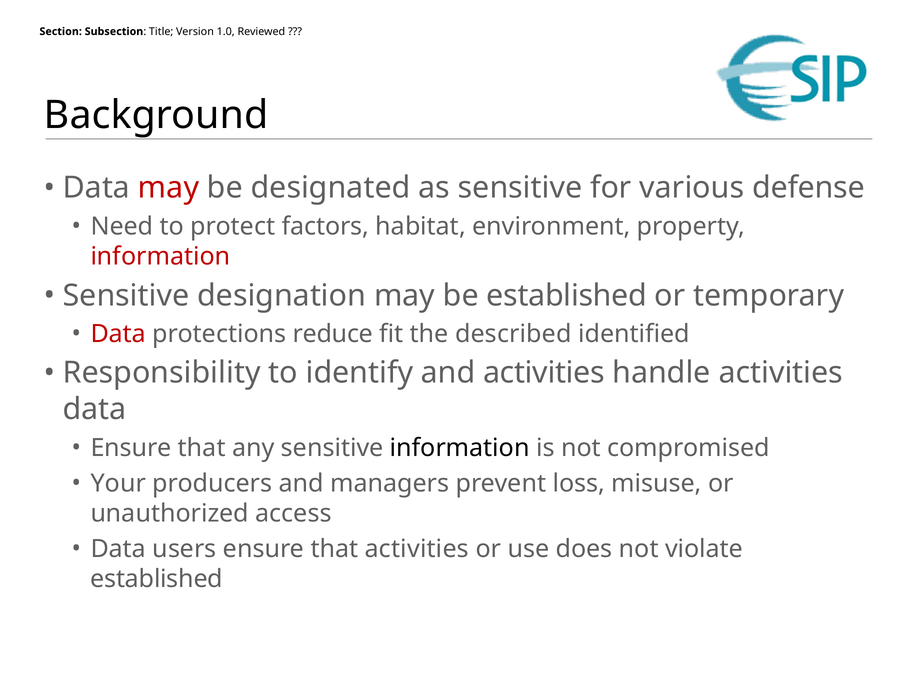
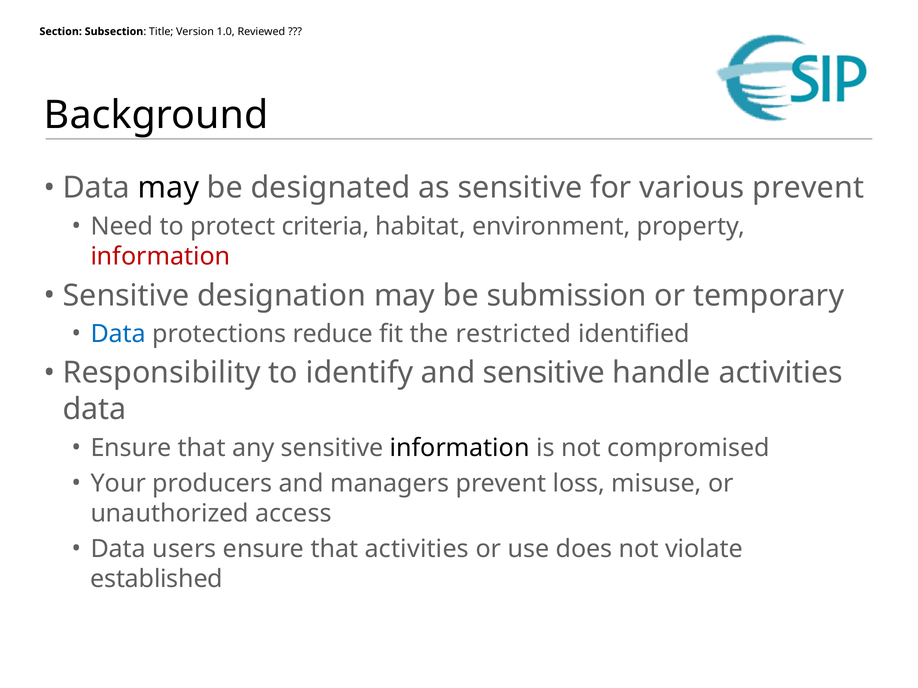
may colour: red -> black (168, 188)
various defense: defense -> prevent (808, 188)
factors: factors -> criteria (325, 226)
be established: established -> submission (567, 296)
Data colour: red -> blue (118, 334)
described: described -> restricted (513, 334)
and activities: activities -> sensitive (544, 373)
